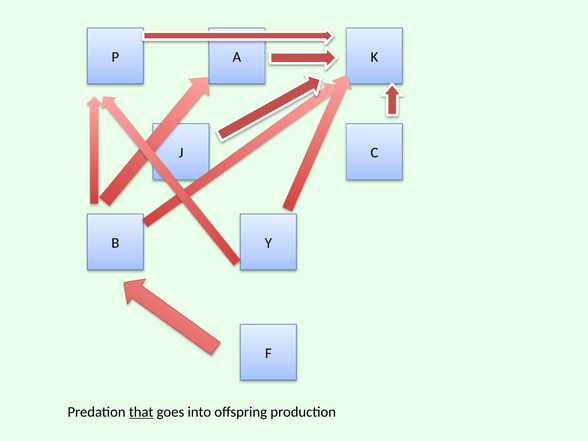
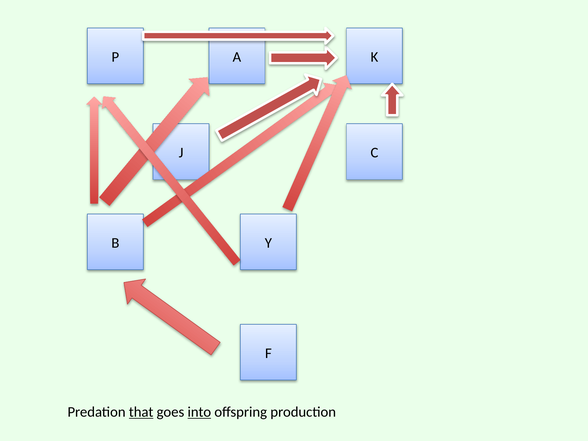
into underline: none -> present (199, 412)
